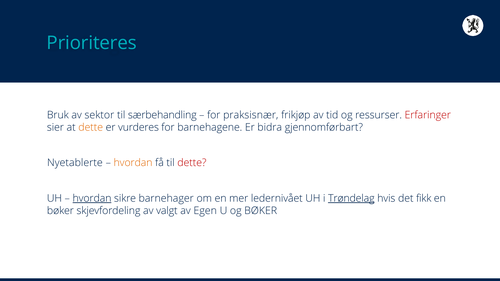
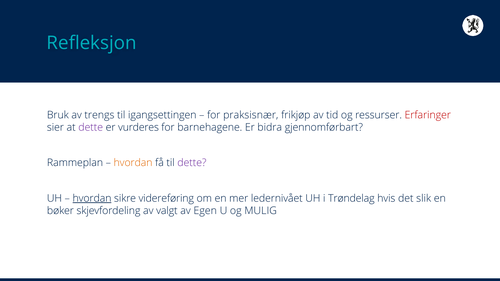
Prioriteres: Prioriteres -> Refleksjon (92, 43)
sektor: sektor -> trengs (99, 115)
særbehandling: særbehandling -> igangsettingen (162, 115)
dette colour: orange -> purple (91, 128)
Nyetablerte: Nyetablerte -> Rammeplan (75, 163)
dette colour: red -> purple (192, 163)
barnehager: barnehager -> videreføring (166, 198)
Trøndelag underline: present -> none (351, 198)
fikk: fikk -> slik (424, 198)
og BØKER: BØKER -> MULIG (261, 211)
